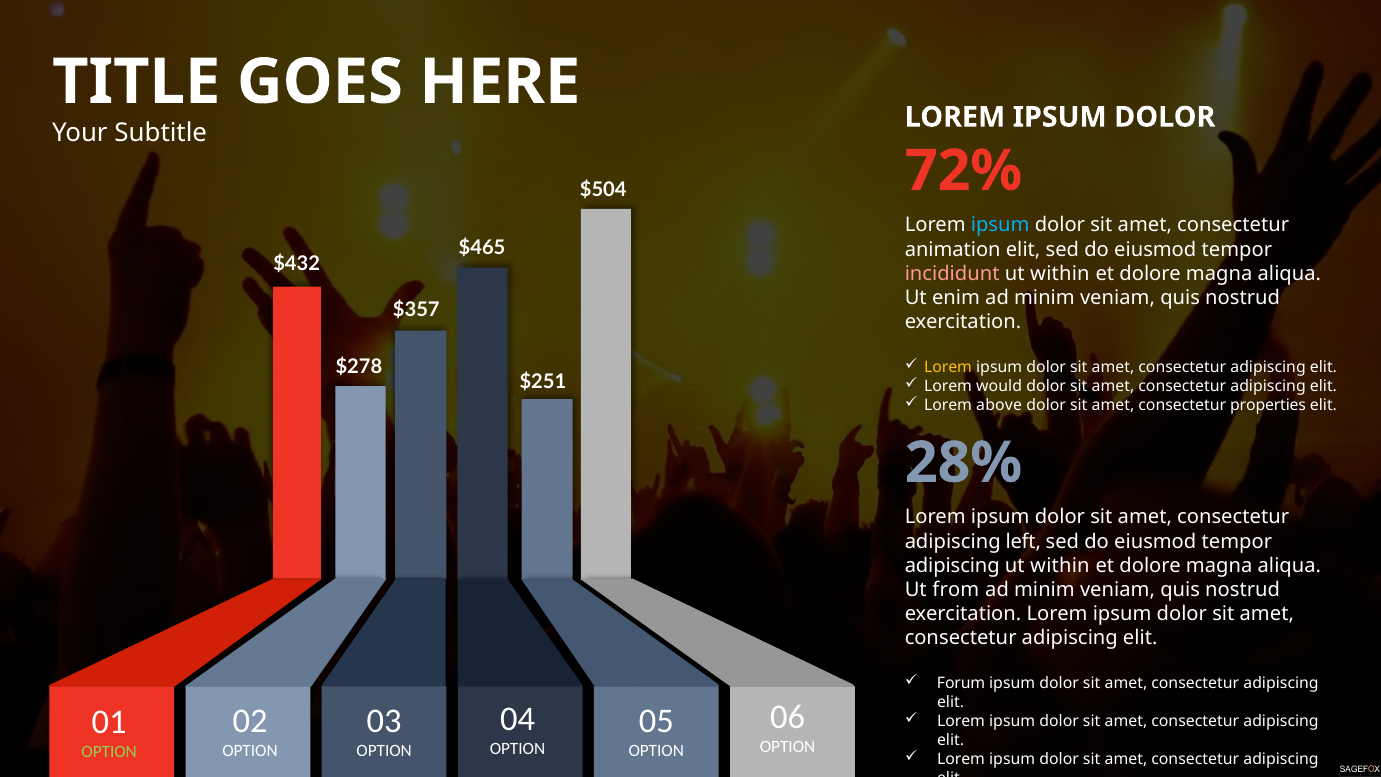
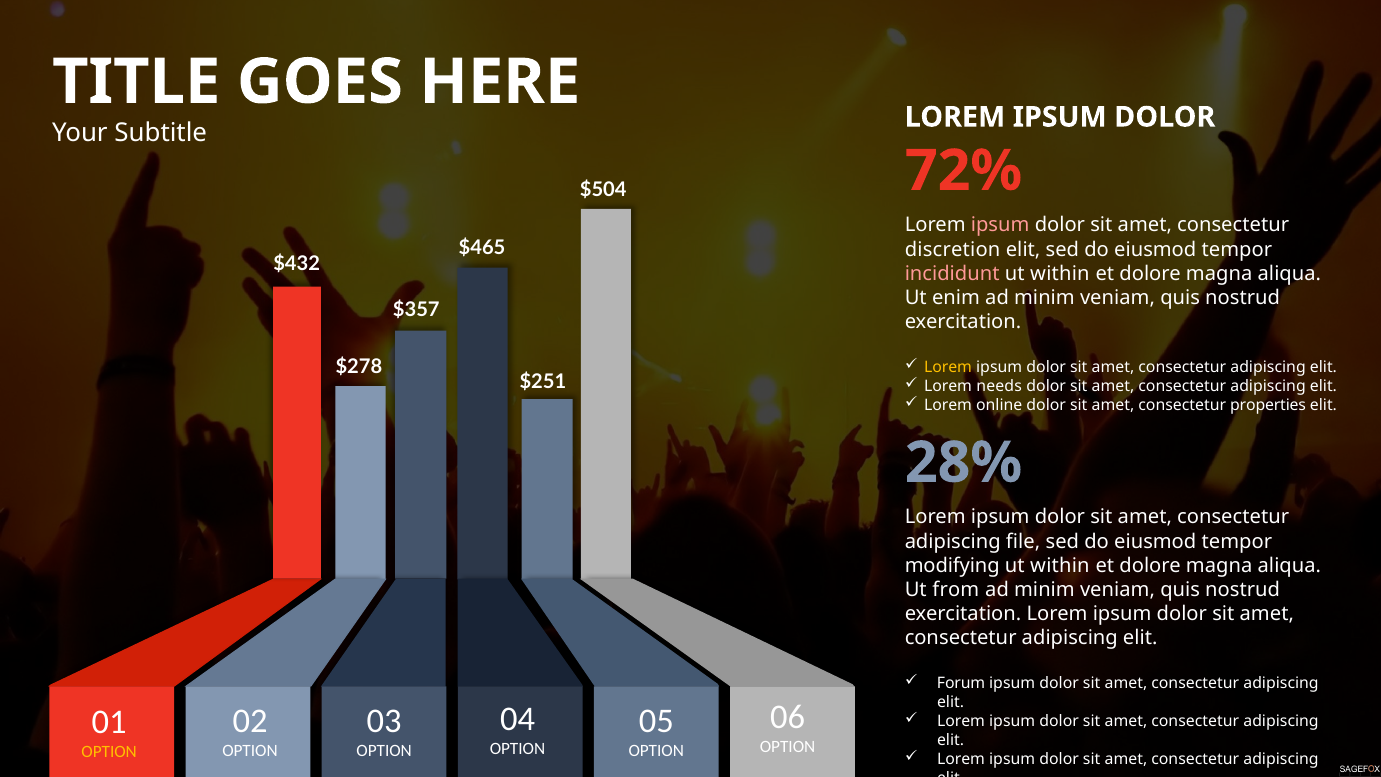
ipsum colour: light blue -> pink (1000, 225)
animation: animation -> discretion (953, 249)
would: would -> needs (999, 386)
above: above -> online (999, 405)
left: left -> file (1023, 541)
adipiscing: adipiscing -> modifying (952, 565)
OPTION colour: light green -> yellow (109, 752)
